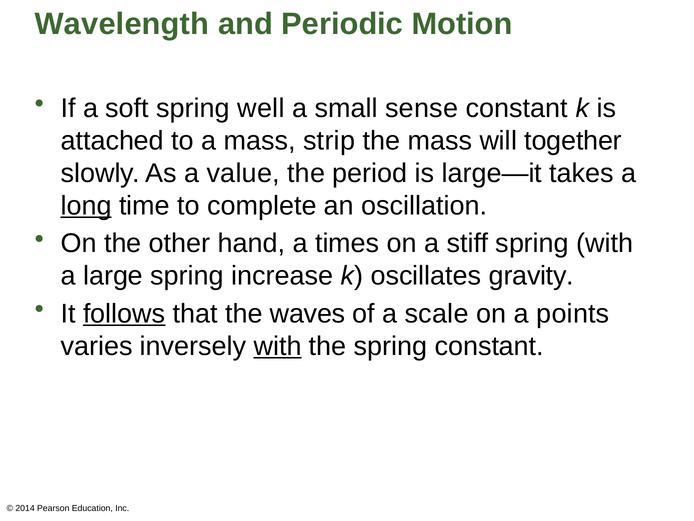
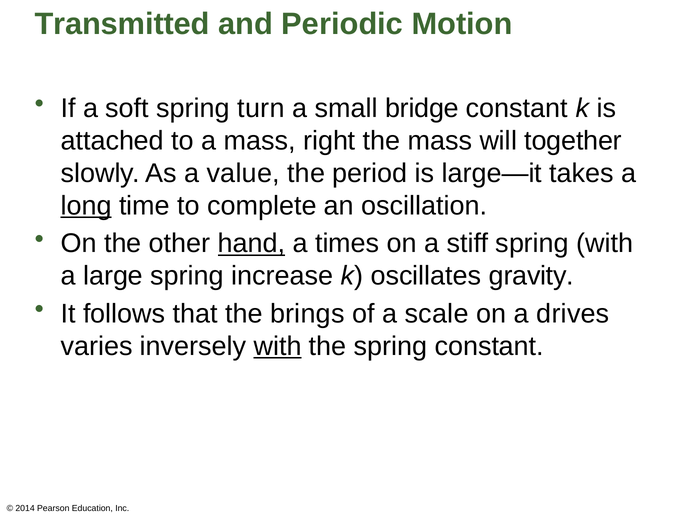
Wavelength: Wavelength -> Transmitted (122, 24)
well: well -> turn (261, 108)
sense: sense -> bridge (422, 108)
strip: strip -> right (329, 141)
hand underline: none -> present (251, 243)
follows underline: present -> none (124, 313)
waves: waves -> brings (307, 313)
points: points -> drives (573, 313)
